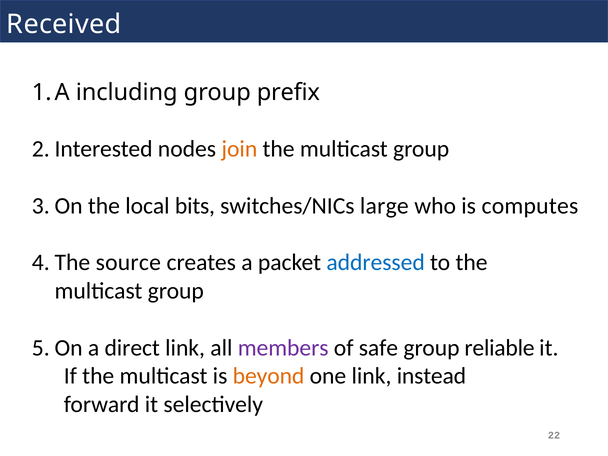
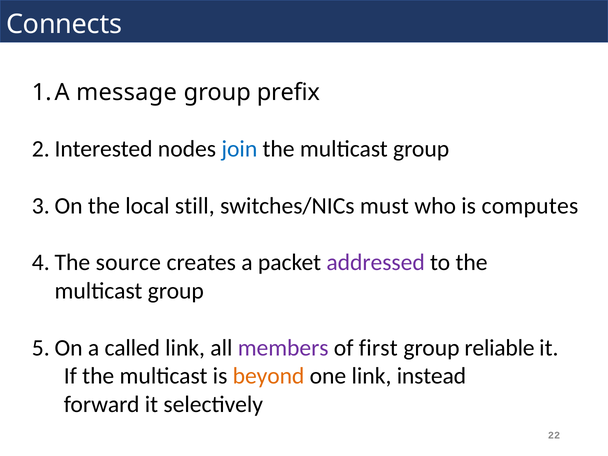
Received: Received -> Connects (64, 24)
including: including -> message (127, 92)
join colour: orange -> blue (239, 149)
bits: bits -> still (195, 206)
large: large -> must (384, 206)
addressed colour: blue -> purple (376, 263)
direct: direct -> called (132, 348)
safe: safe -> first (378, 348)
